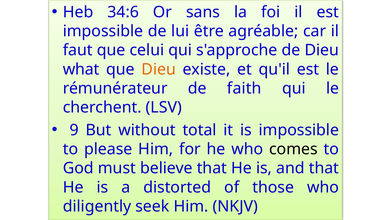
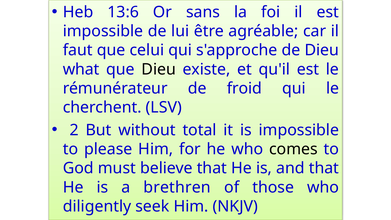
34:6: 34:6 -> 13:6 (123, 12)
Dieu colour: orange -> black (159, 69)
faith: faith -> froid (244, 88)
9: 9 -> 2 (74, 130)
distorted: distorted -> brethren (177, 187)
